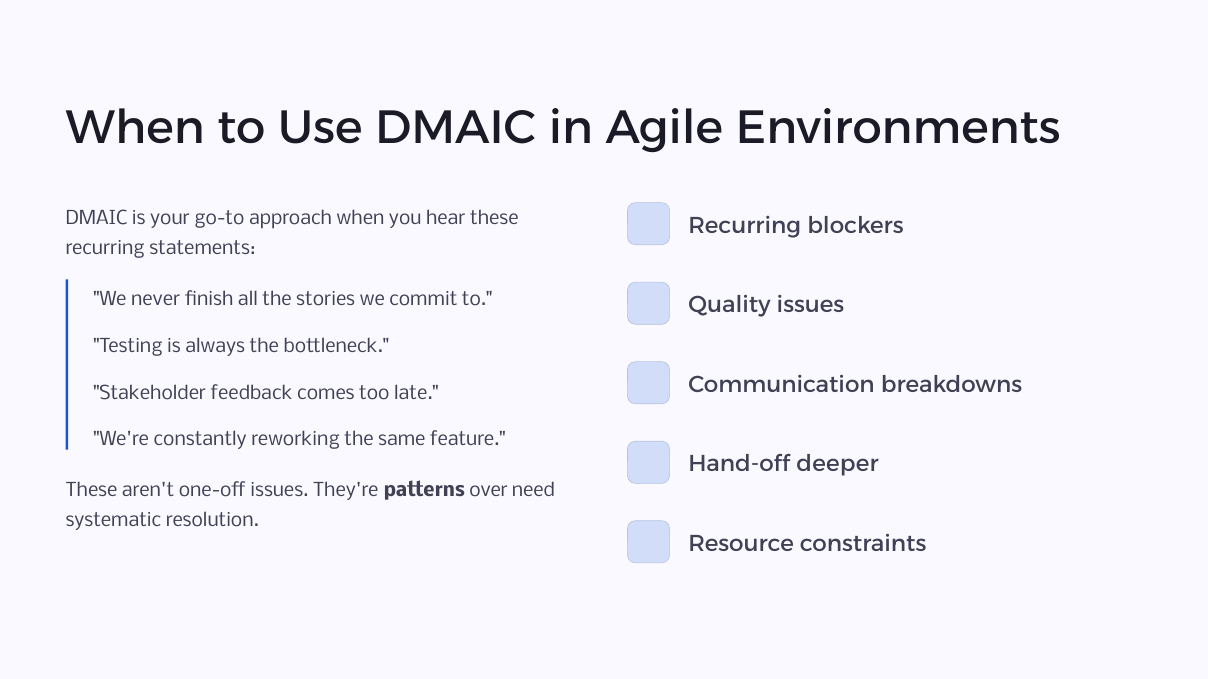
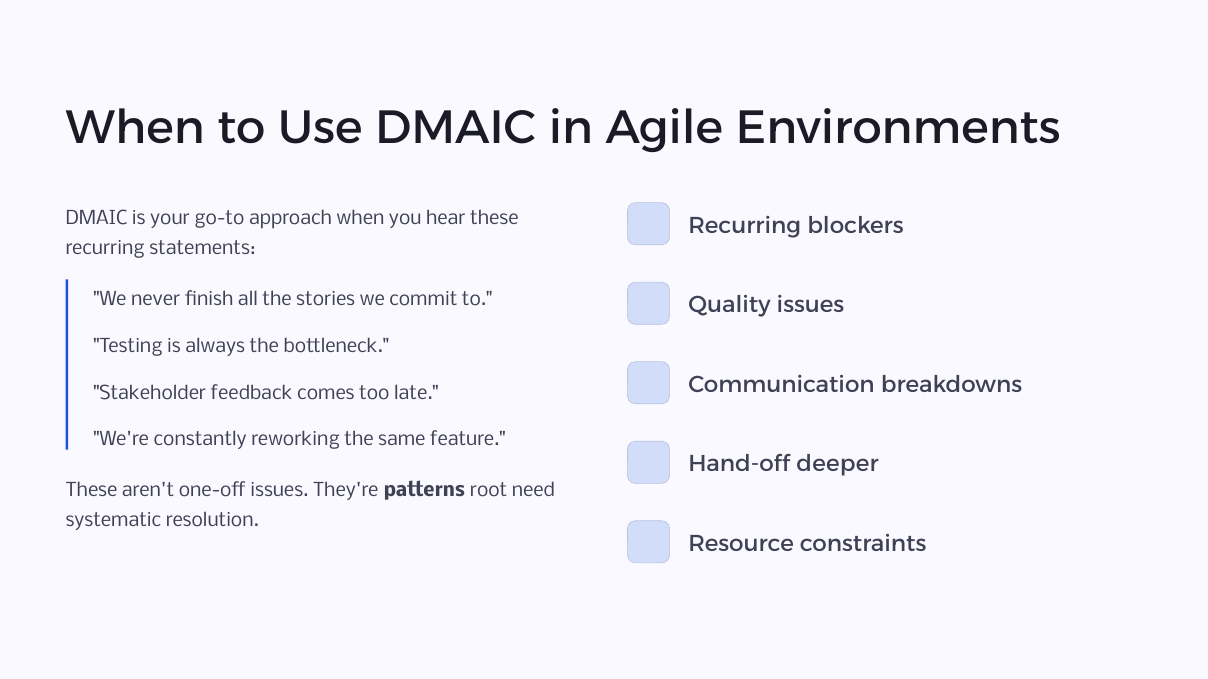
over: over -> root (489, 491)
